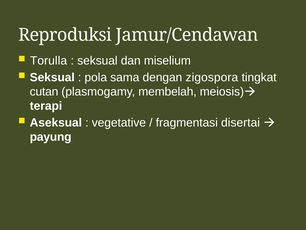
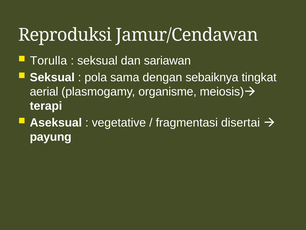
miselium: miselium -> sariawan (167, 60)
zigospora: zigospora -> sebaiknya (212, 77)
cutan: cutan -> aerial (44, 91)
membelah: membelah -> organisme (167, 91)
